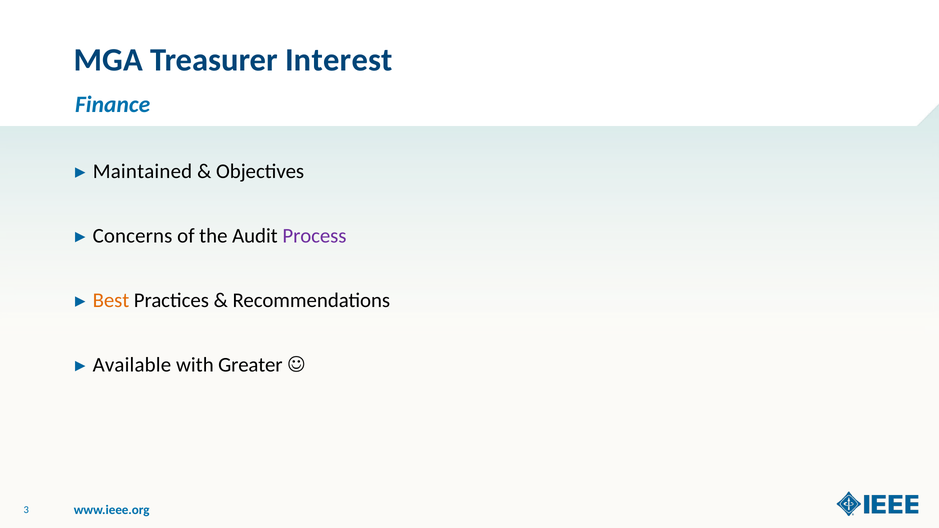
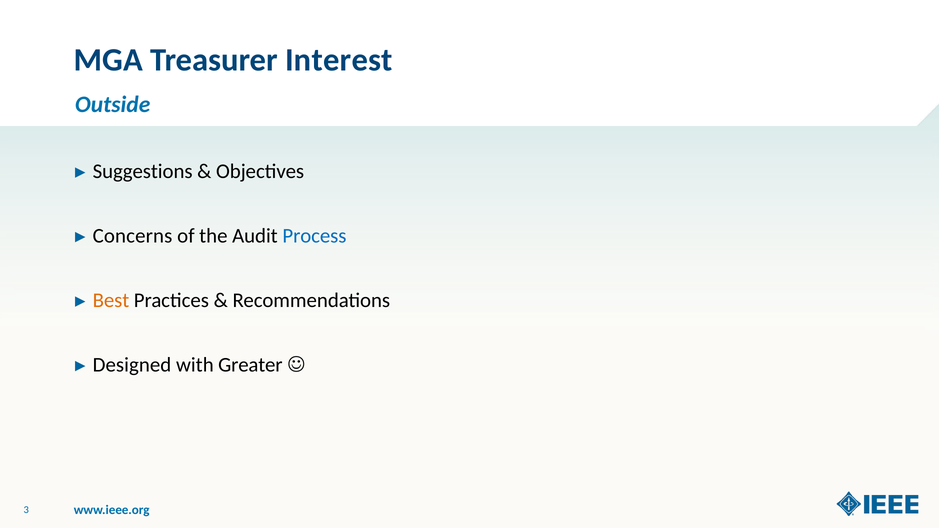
Finance: Finance -> Outside (113, 104)
Maintained: Maintained -> Suggestions (143, 171)
Process colour: purple -> blue (314, 236)
Available: Available -> Designed (132, 365)
